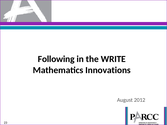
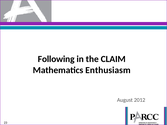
WRITE: WRITE -> CLAIM (113, 59)
Innovations: Innovations -> Enthusiasm (108, 70)
